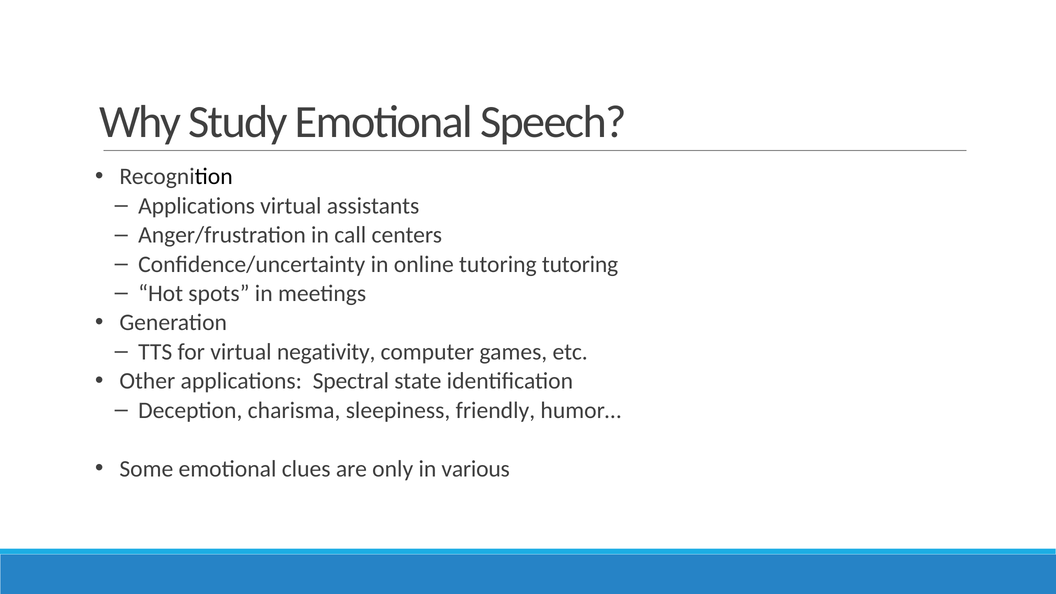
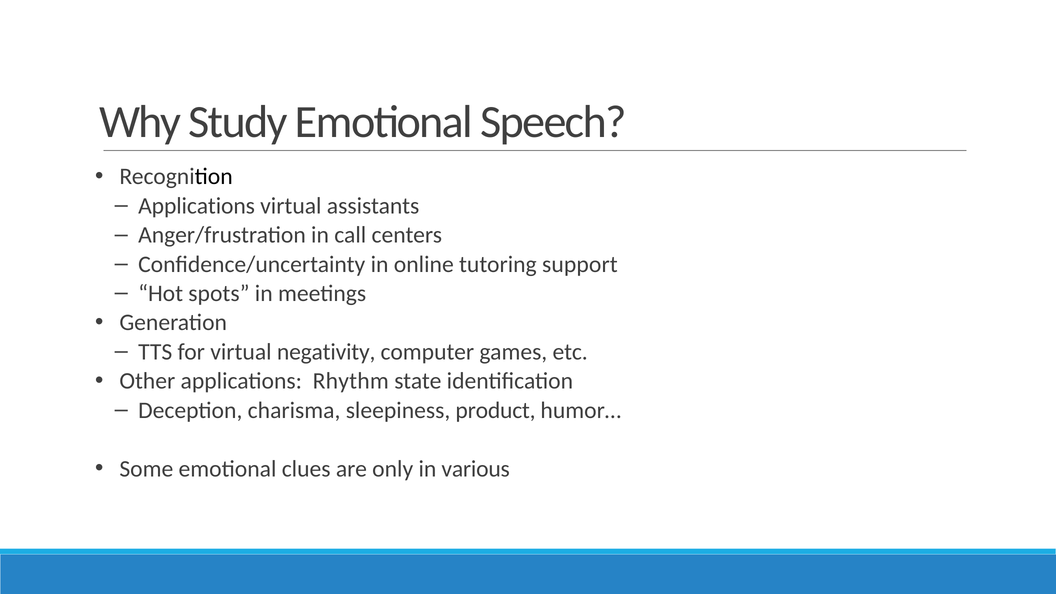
tutoring tutoring: tutoring -> support (580, 264)
Spectral: Spectral -> Rhythm (351, 381)
friendly: friendly -> product (496, 410)
